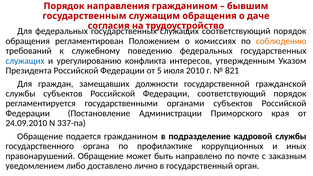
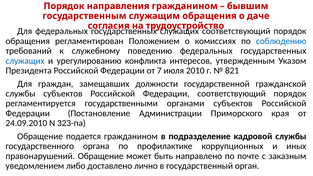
соблюдению colour: orange -> blue (281, 41)
5: 5 -> 7 (159, 71)
337-па: 337-па -> 323-па (71, 123)
